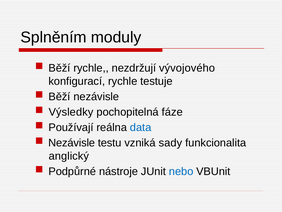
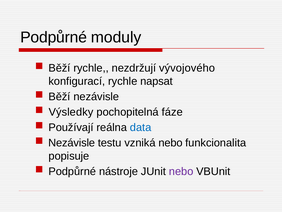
Splněním: Splněním -> Podpůrné (54, 37)
testuje: testuje -> napsat (156, 81)
vzniká sady: sady -> nebo (170, 143)
anglický: anglický -> popisuje (69, 156)
nebo colour: blue -> purple (181, 171)
